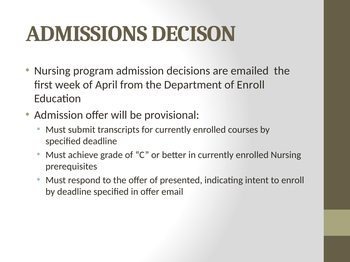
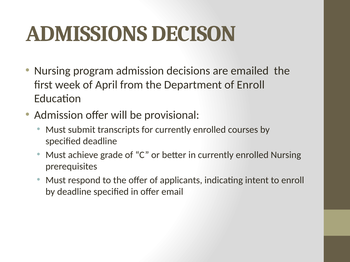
presented: presented -> applicants (181, 180)
